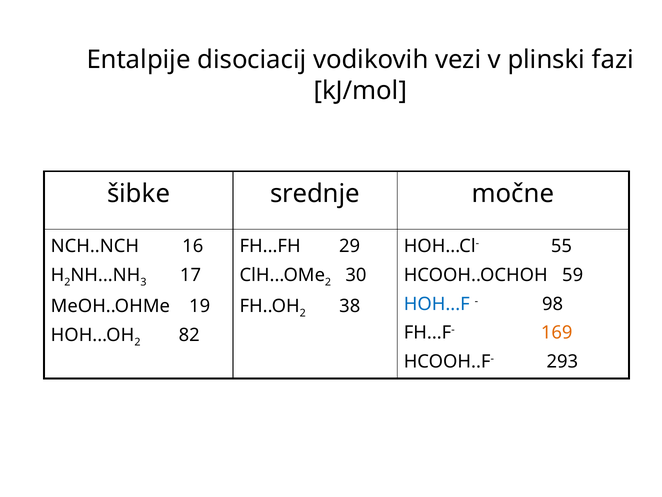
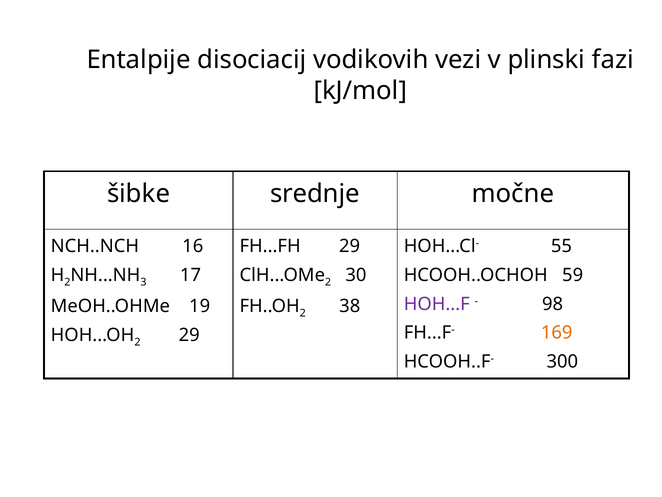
HOH...F colour: blue -> purple (437, 304)
82: 82 -> 29 (189, 335)
293: 293 -> 300 (562, 361)
